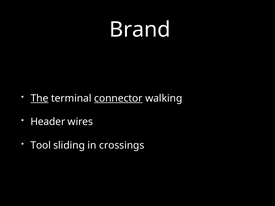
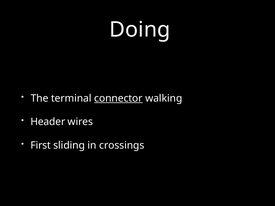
Brand: Brand -> Doing (140, 30)
The underline: present -> none (39, 98)
Tool: Tool -> First (41, 145)
